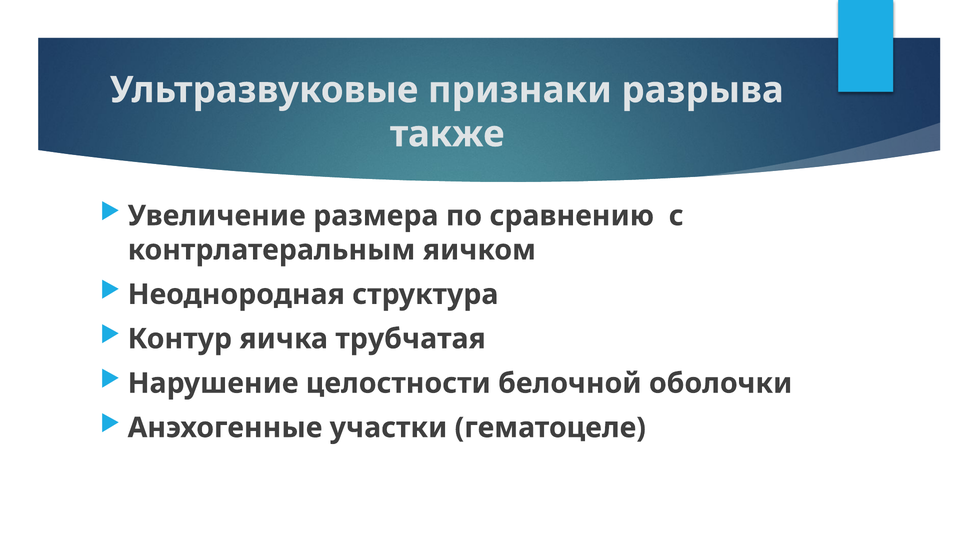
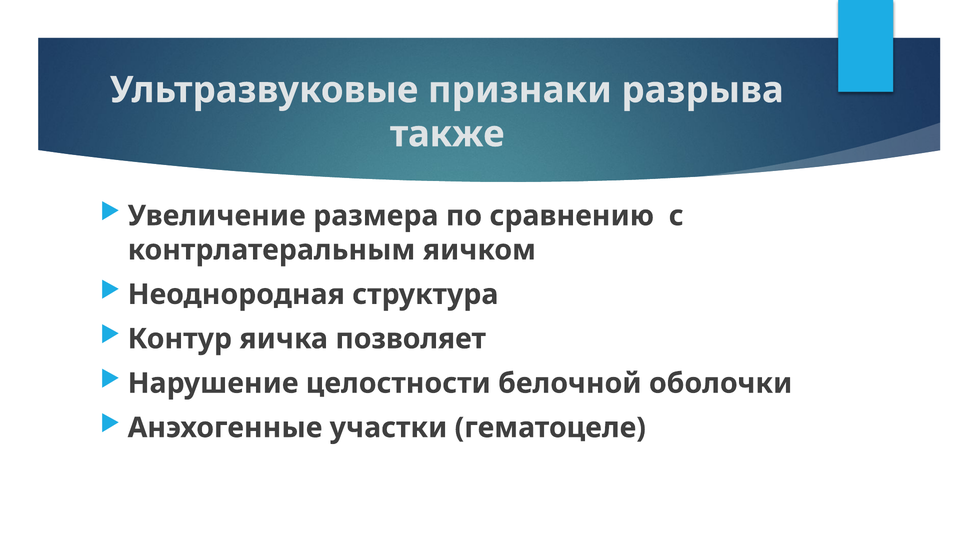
трубчатая: трубчатая -> позволяет (411, 339)
